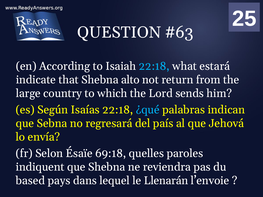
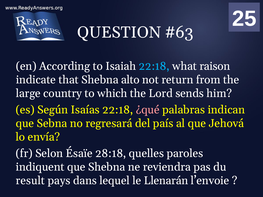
estará: estará -> raison (215, 66)
¿qué colour: light blue -> pink (148, 110)
69:18: 69:18 -> 28:18 (111, 154)
based: based -> result (30, 181)
